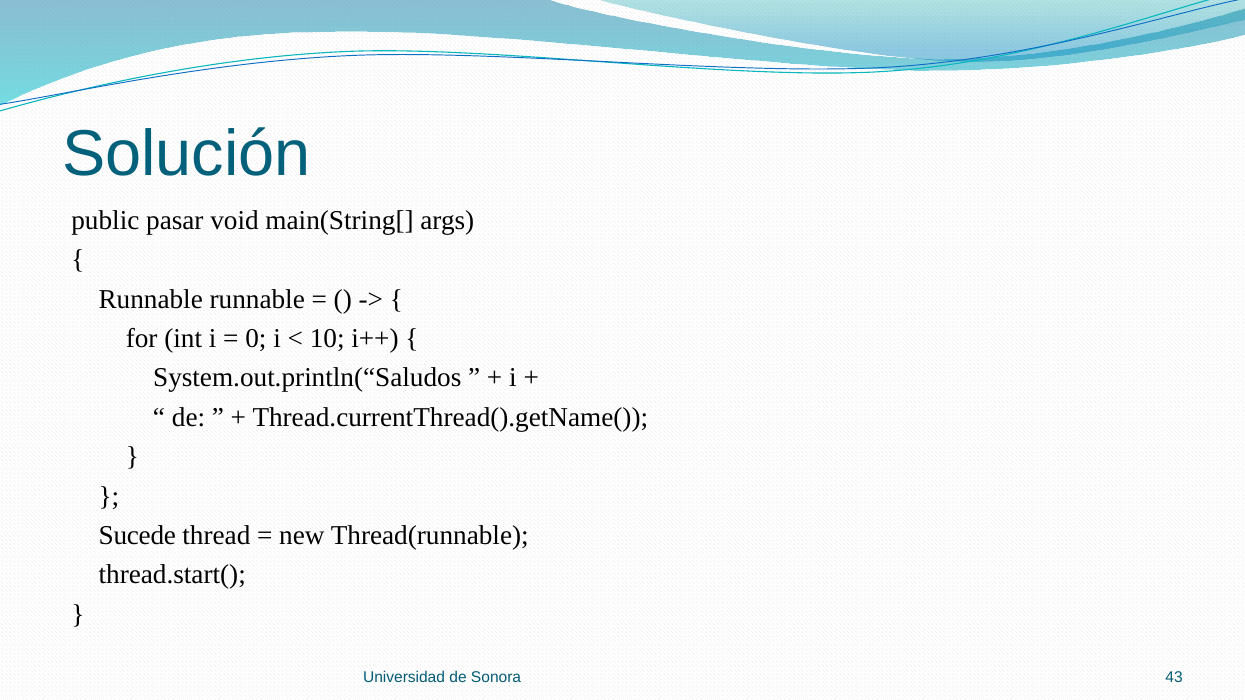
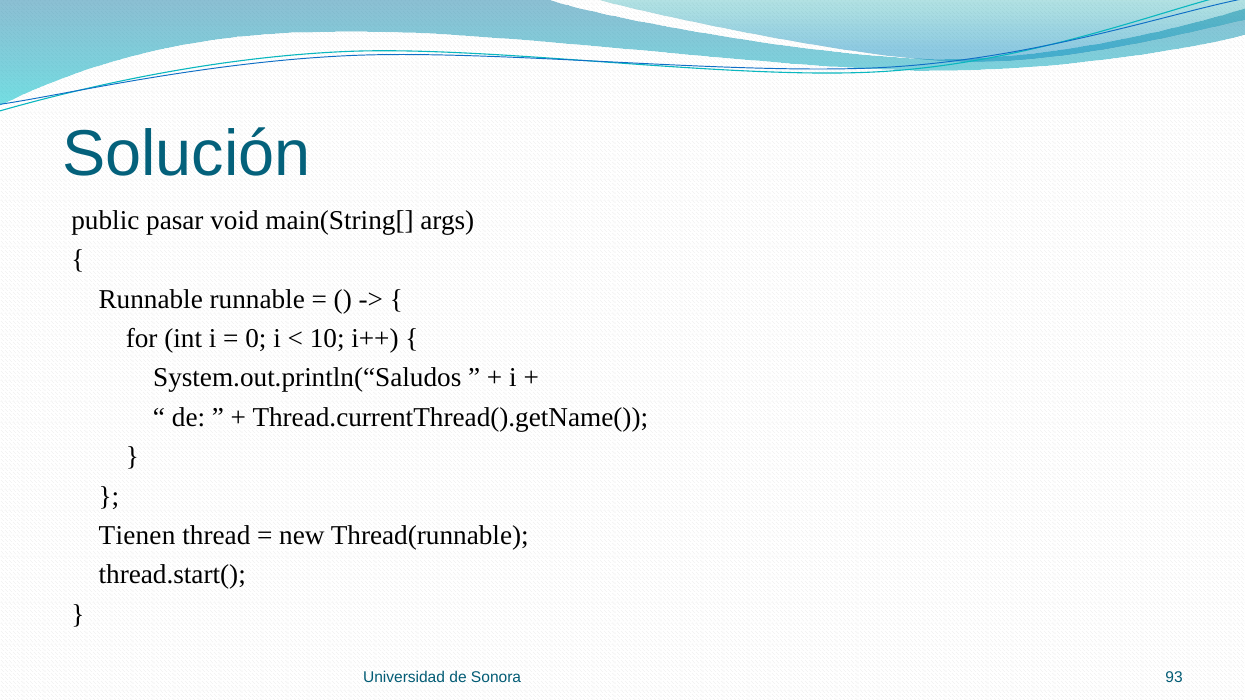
Sucede: Sucede -> Tienen (137, 536)
43: 43 -> 93 (1174, 678)
